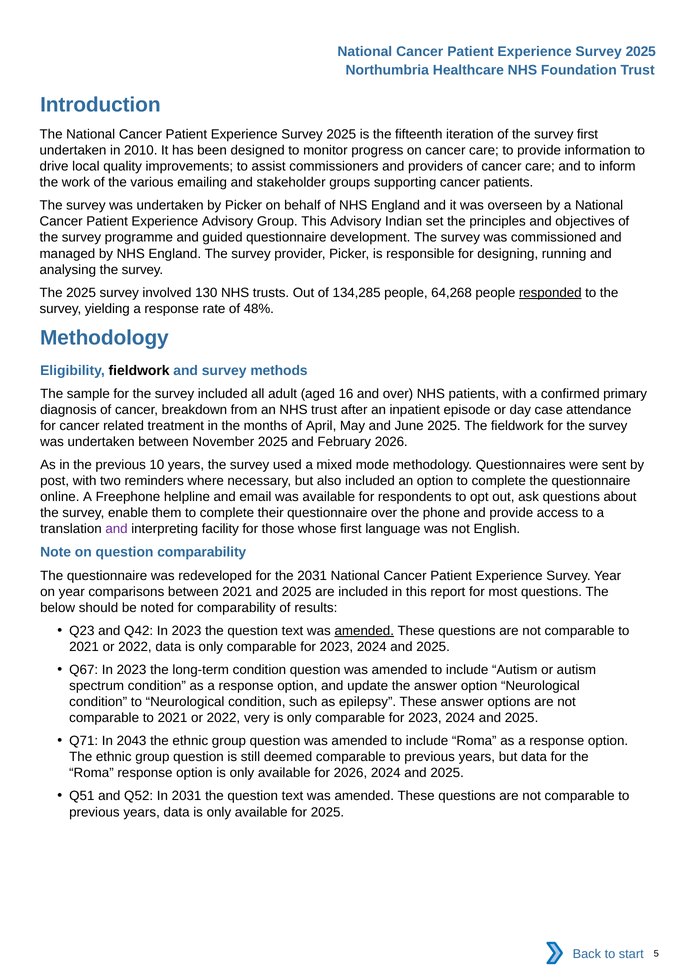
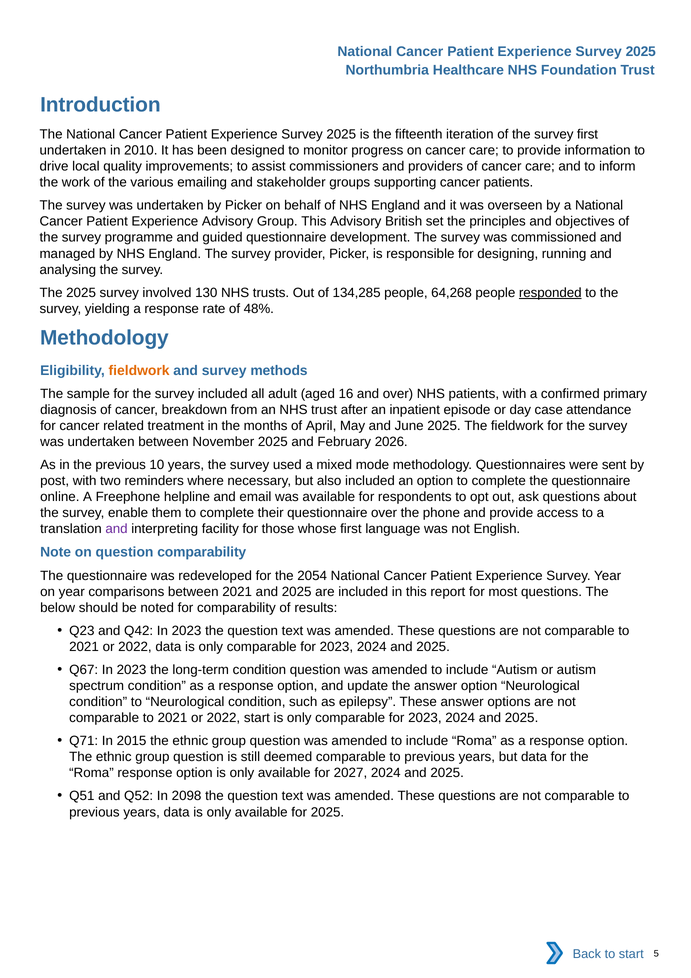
Indian: Indian -> British (404, 222)
fieldwork colour: black -> orange (139, 370)
the 2031: 2031 -> 2054 (312, 576)
amended underline: present -> none (364, 631)
2022 very: very -> start (257, 718)
2043: 2043 -> 2015 (132, 741)
for 2026: 2026 -> 2027 (350, 773)
In 2031: 2031 -> 2098 (187, 796)
